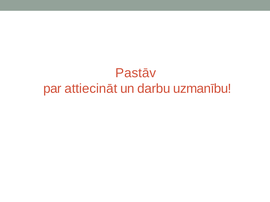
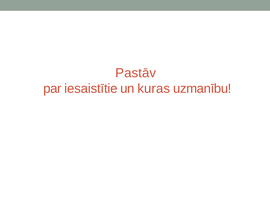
attiecināt: attiecināt -> iesaistītie (91, 89)
darbu: darbu -> kuras (154, 89)
